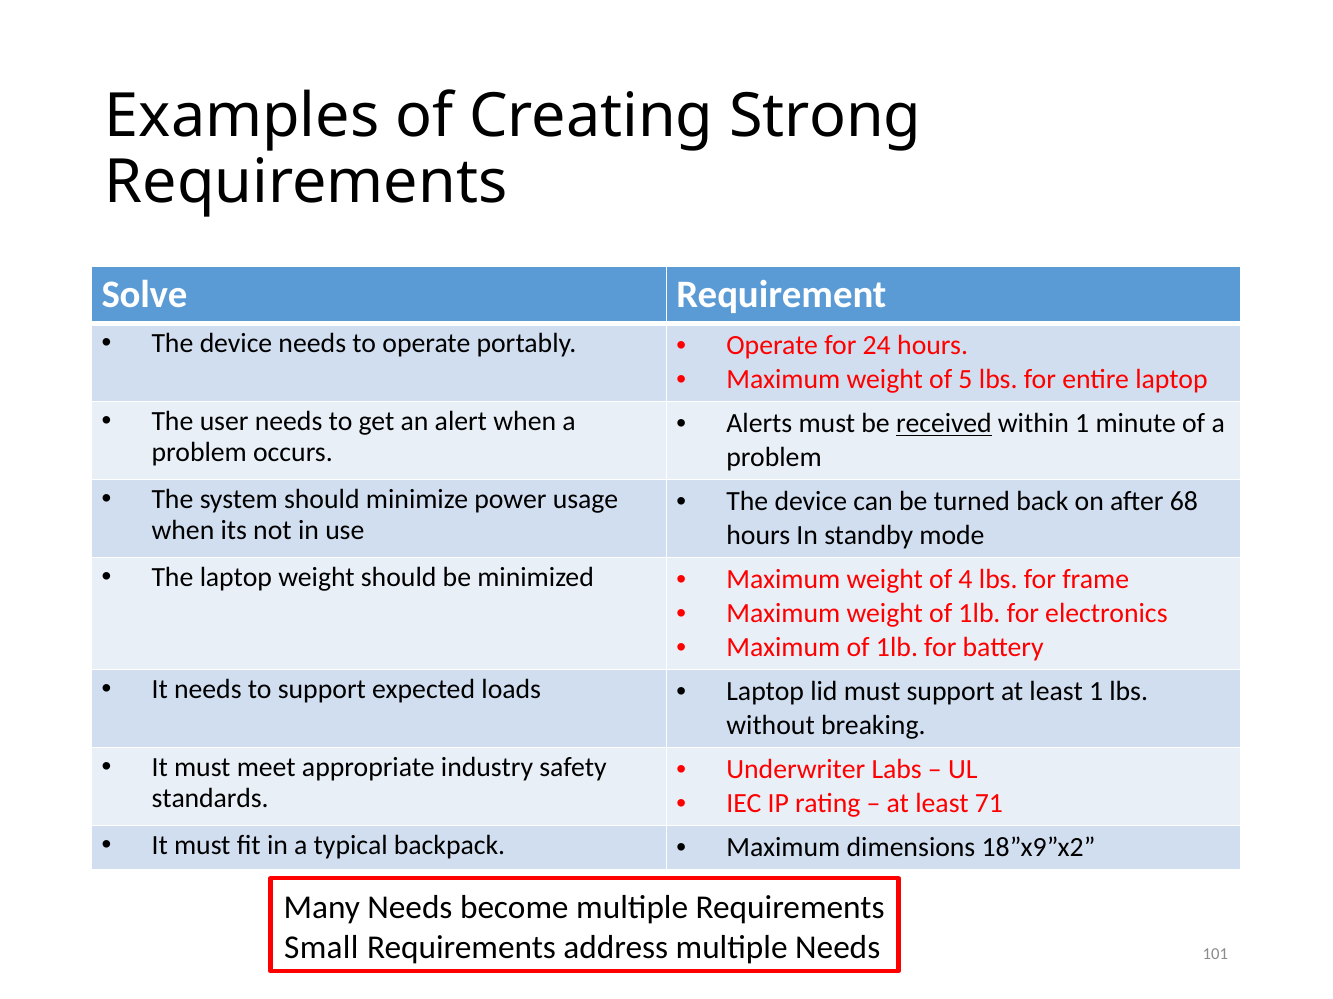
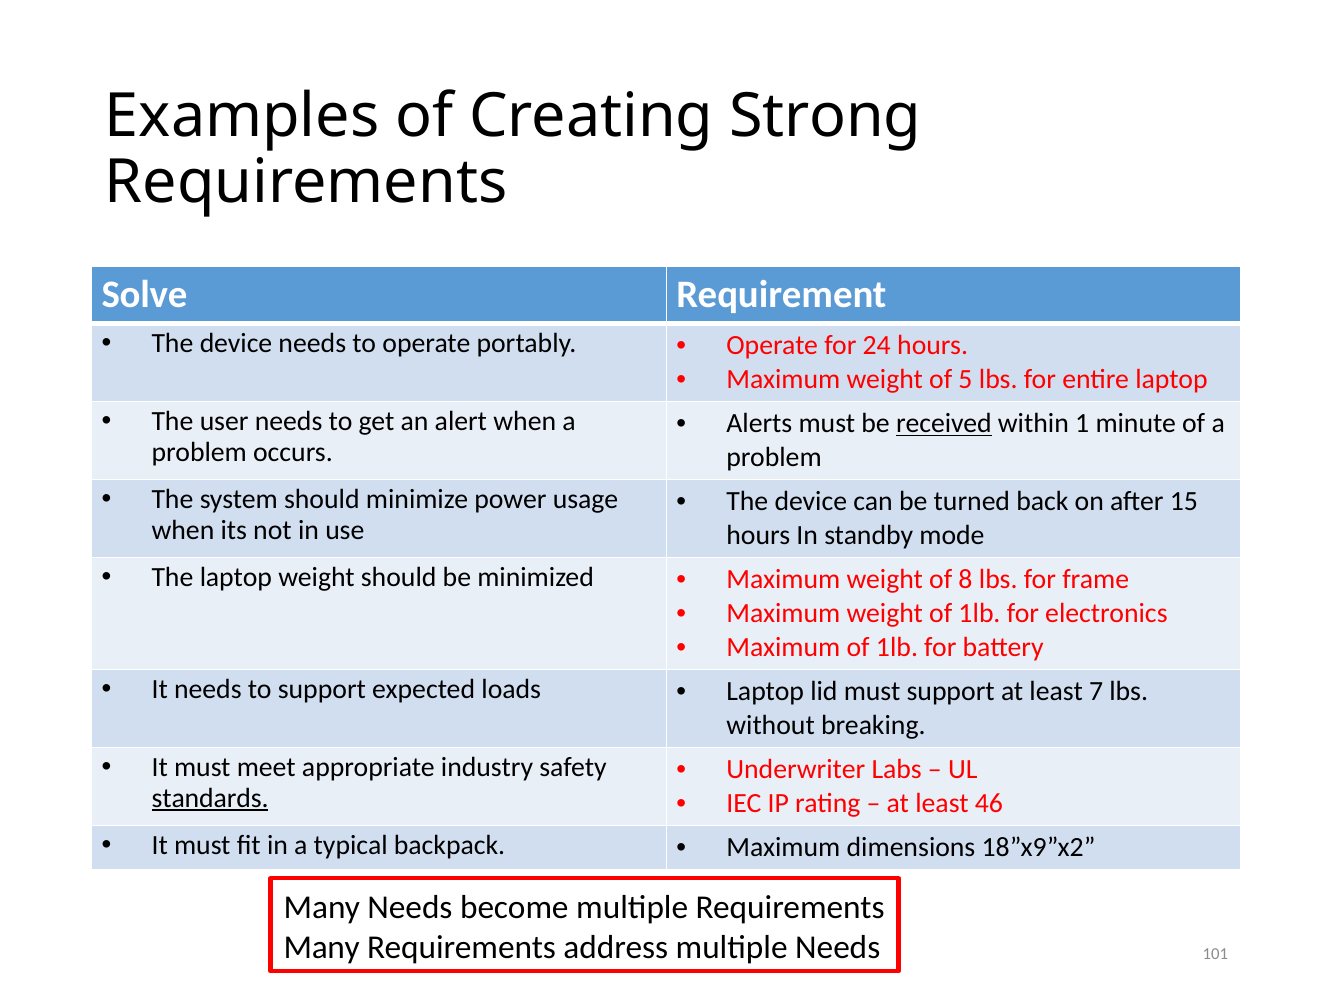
68: 68 -> 15 (1184, 502)
4: 4 -> 8 (965, 580)
least 1: 1 -> 7 (1096, 692)
standards underline: none -> present (210, 799)
71: 71 -> 46 (989, 804)
Small: Small -> Many (322, 948)
